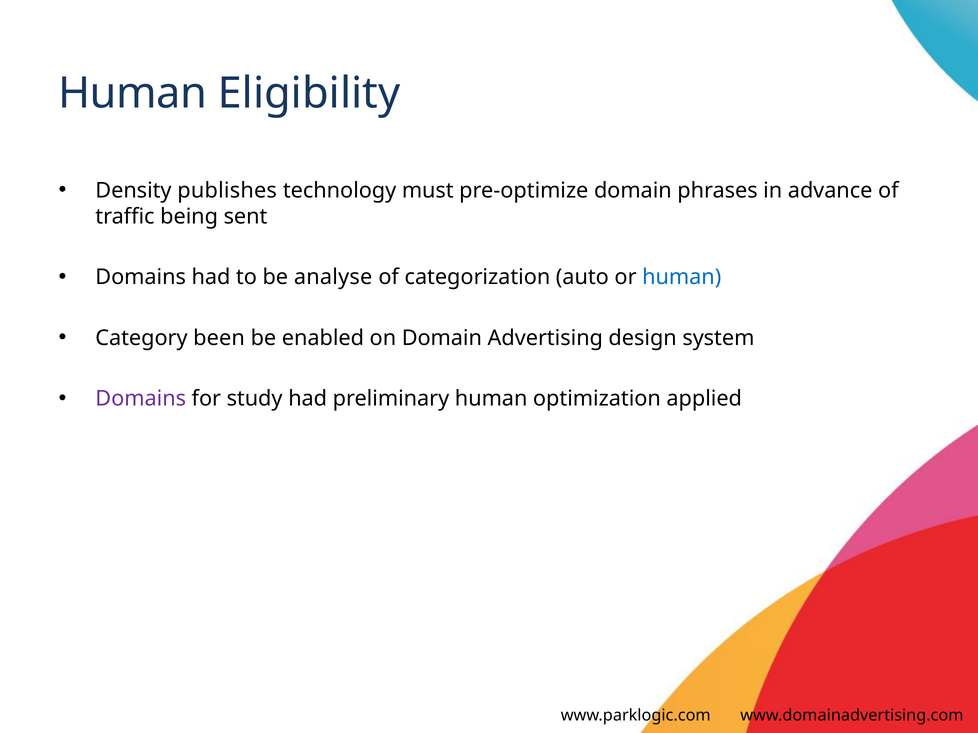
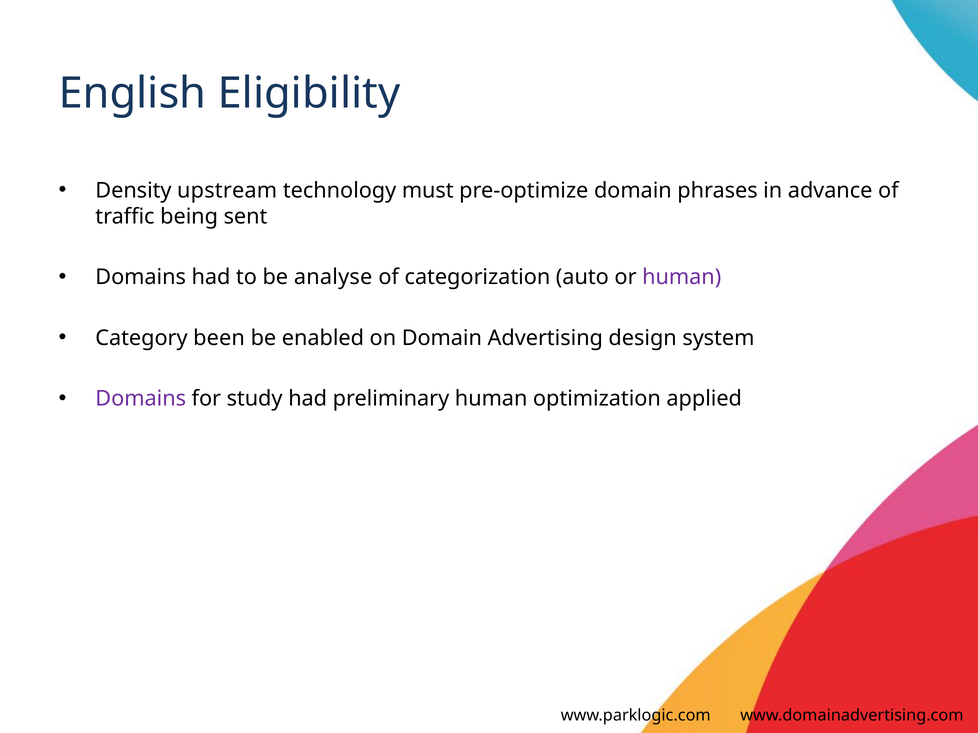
Human: Human -> English (132, 94)
publishes: publishes -> upstream (227, 191)
human colour: blue -> purple (682, 277)
